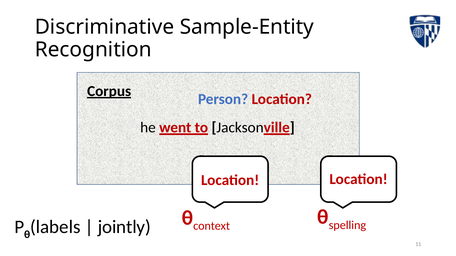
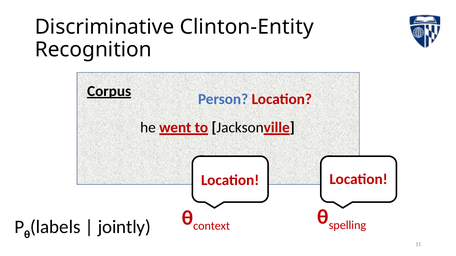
Sample-Entity: Sample-Entity -> Clinton-Entity (247, 27)
